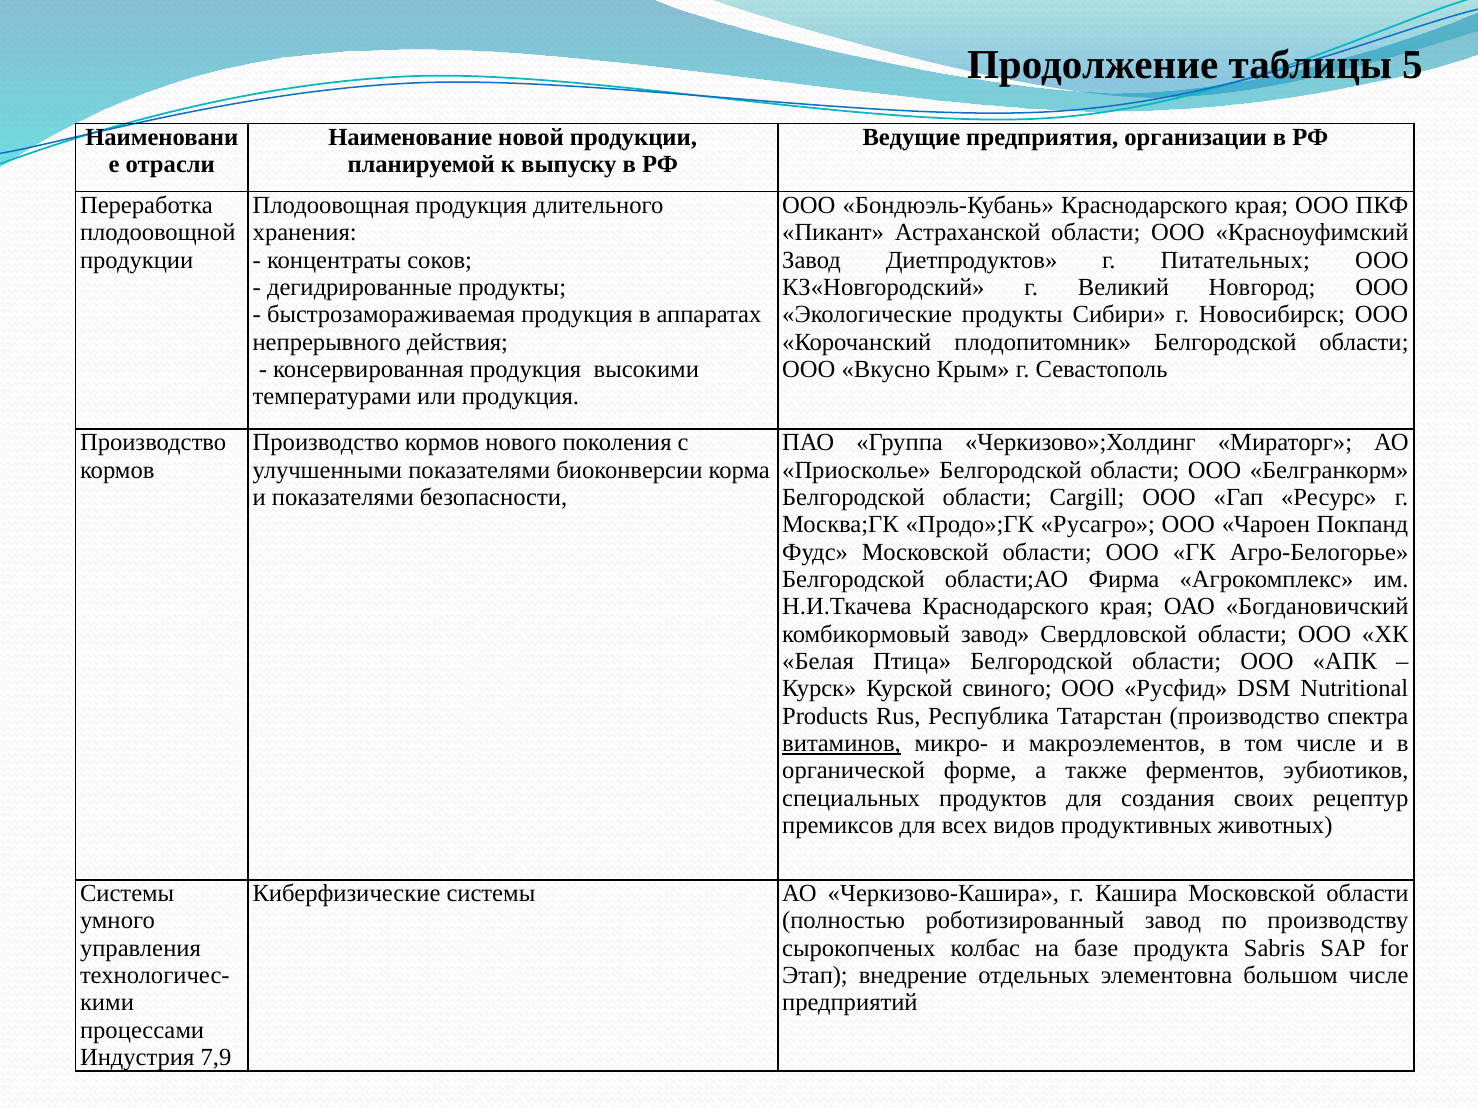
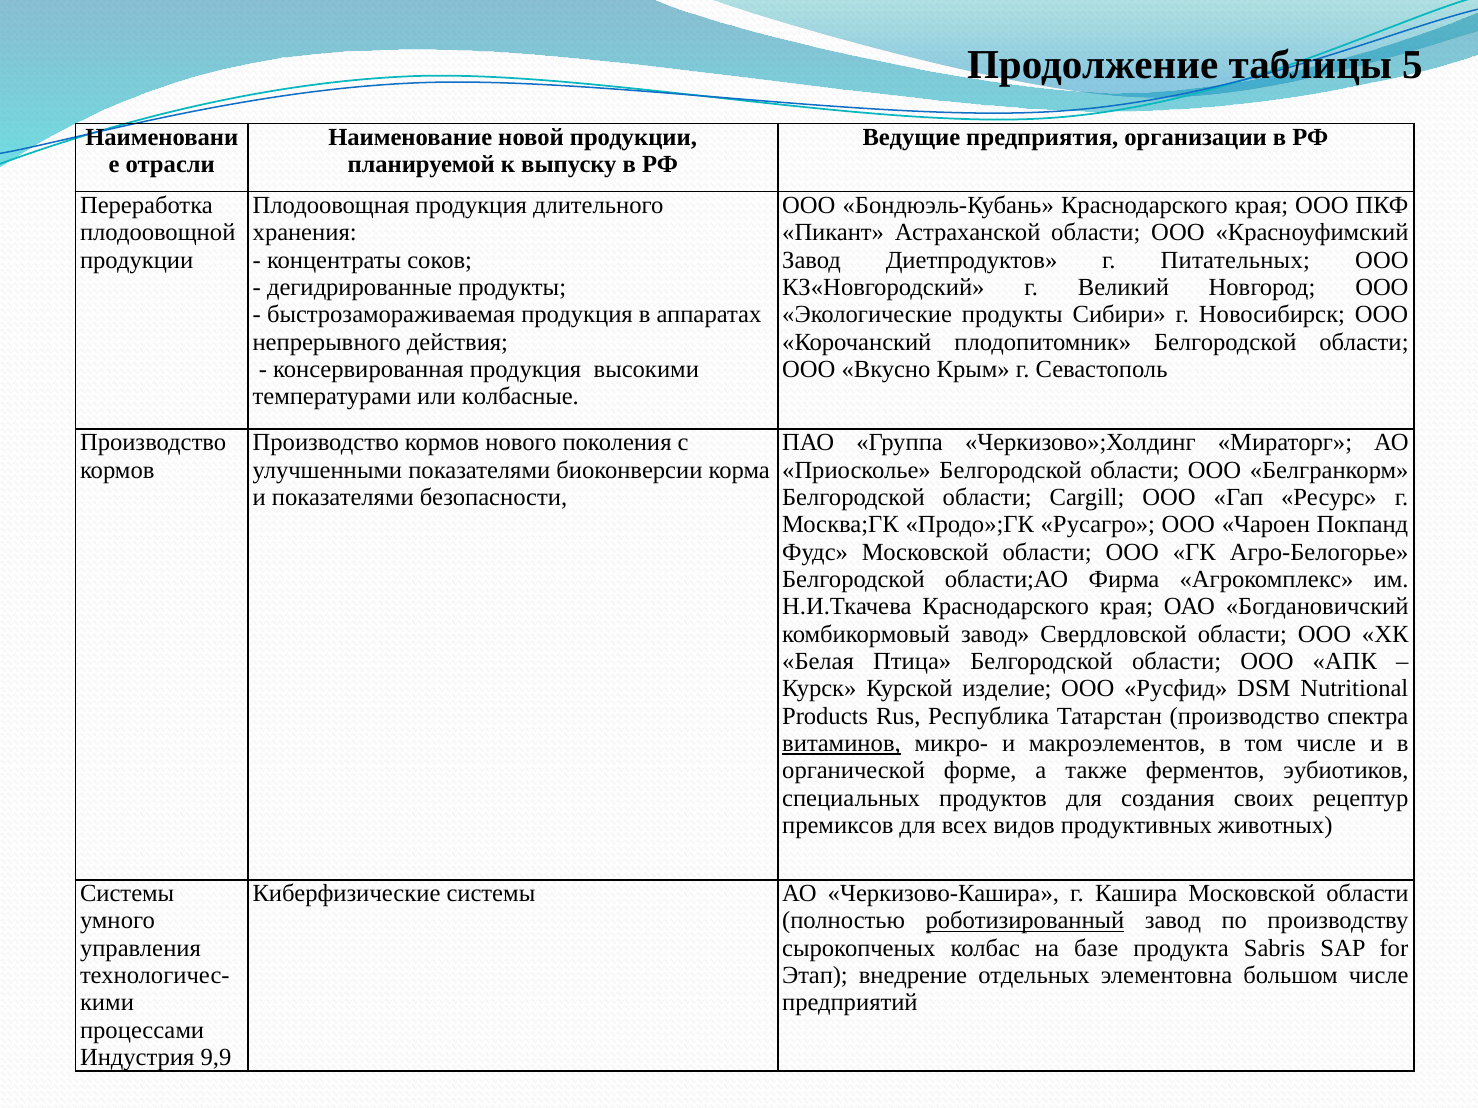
или продукция: продукция -> колбасные (520, 397)
свиного: свиного -> изделие (1007, 689)
роботизированный underline: none -> present (1025, 921)
7,9: 7,9 -> 9,9 (216, 1058)
